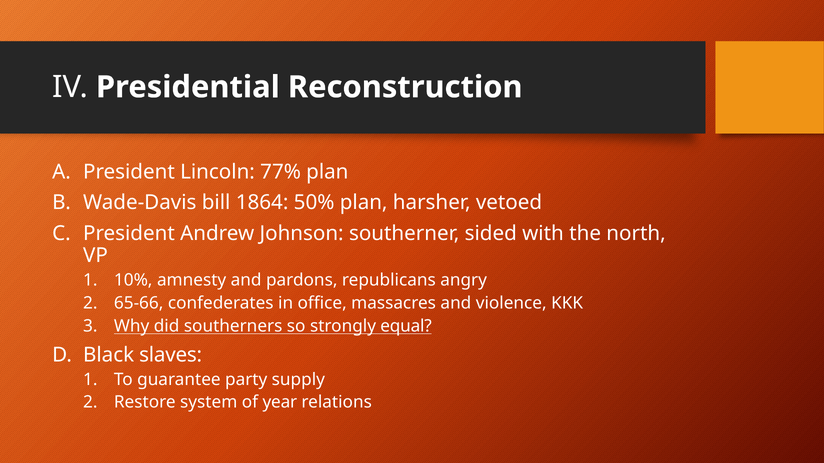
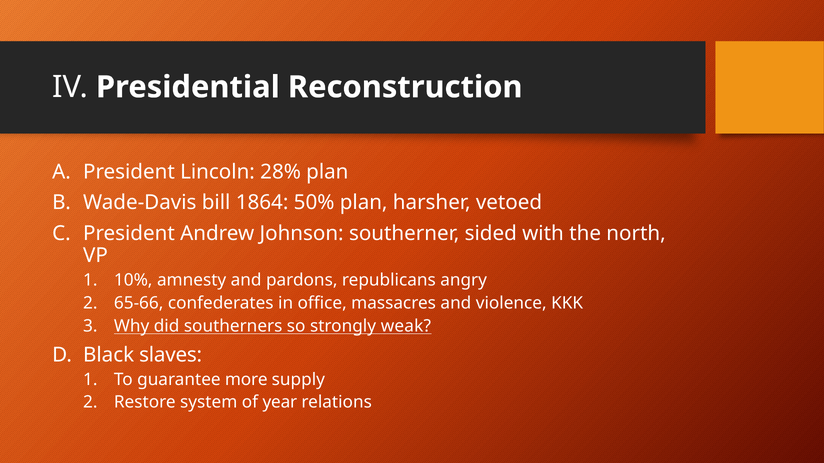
77%: 77% -> 28% (281, 172)
equal: equal -> weak (406, 326)
party: party -> more (246, 380)
